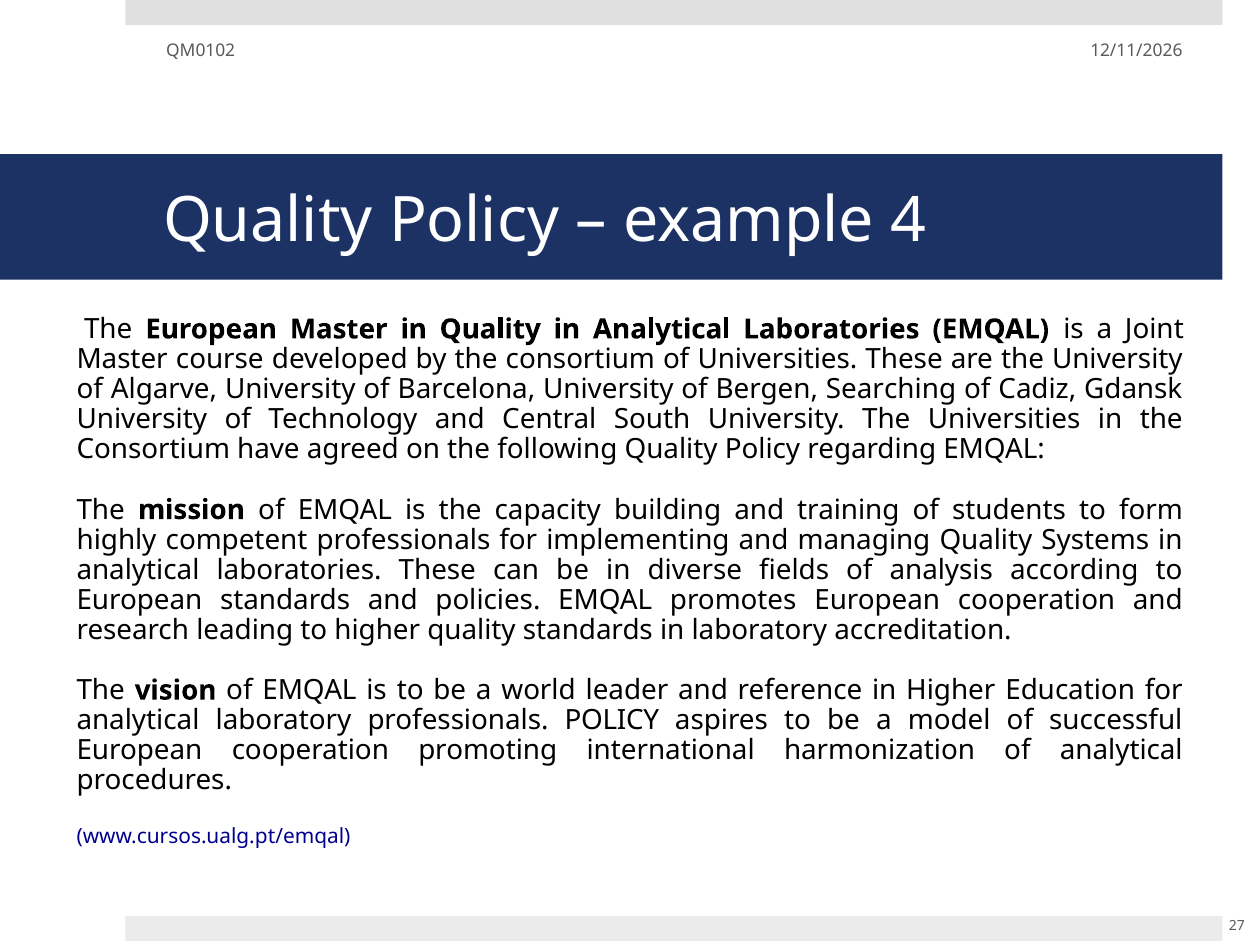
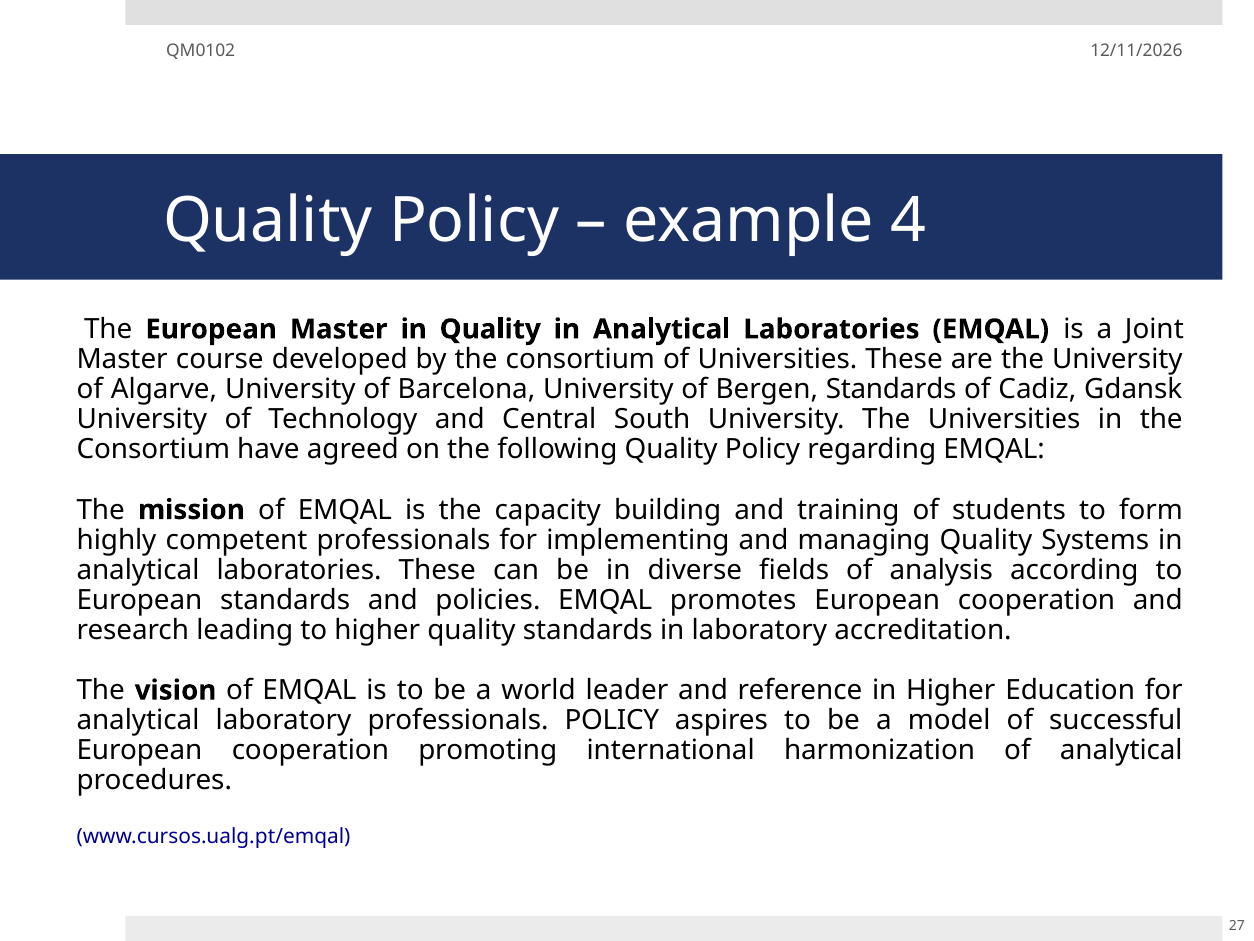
Bergen Searching: Searching -> Standards (891, 389)
